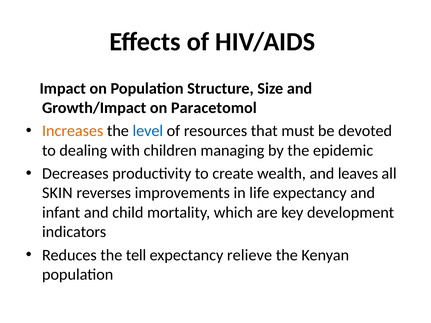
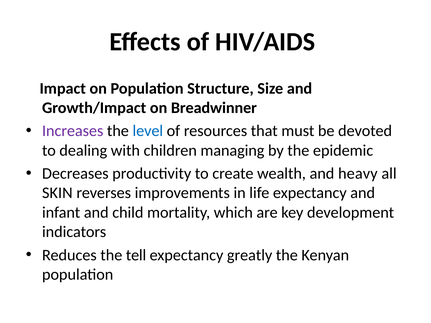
Paracetomol: Paracetomol -> Breadwinner (214, 108)
Increases colour: orange -> purple (73, 131)
leaves: leaves -> heavy (358, 174)
relieve: relieve -> greatly (250, 255)
